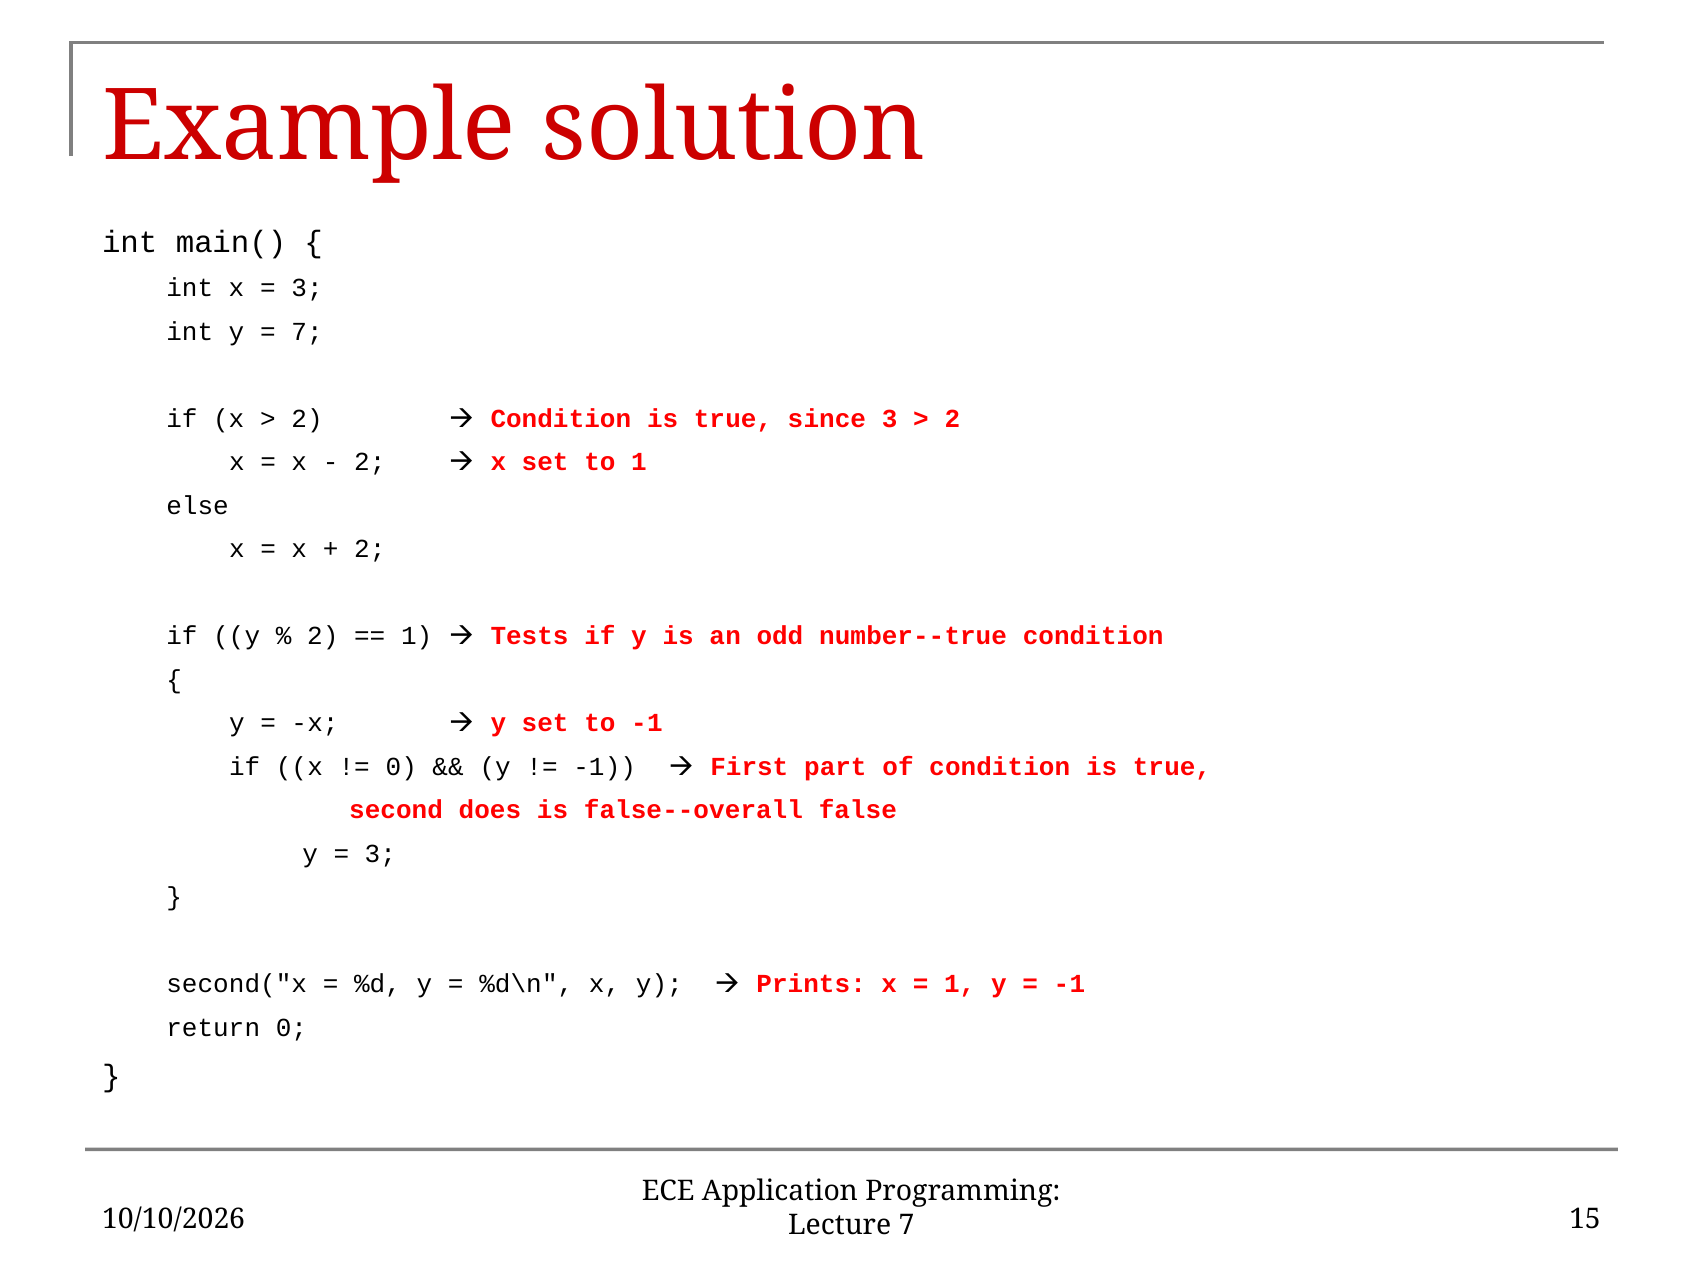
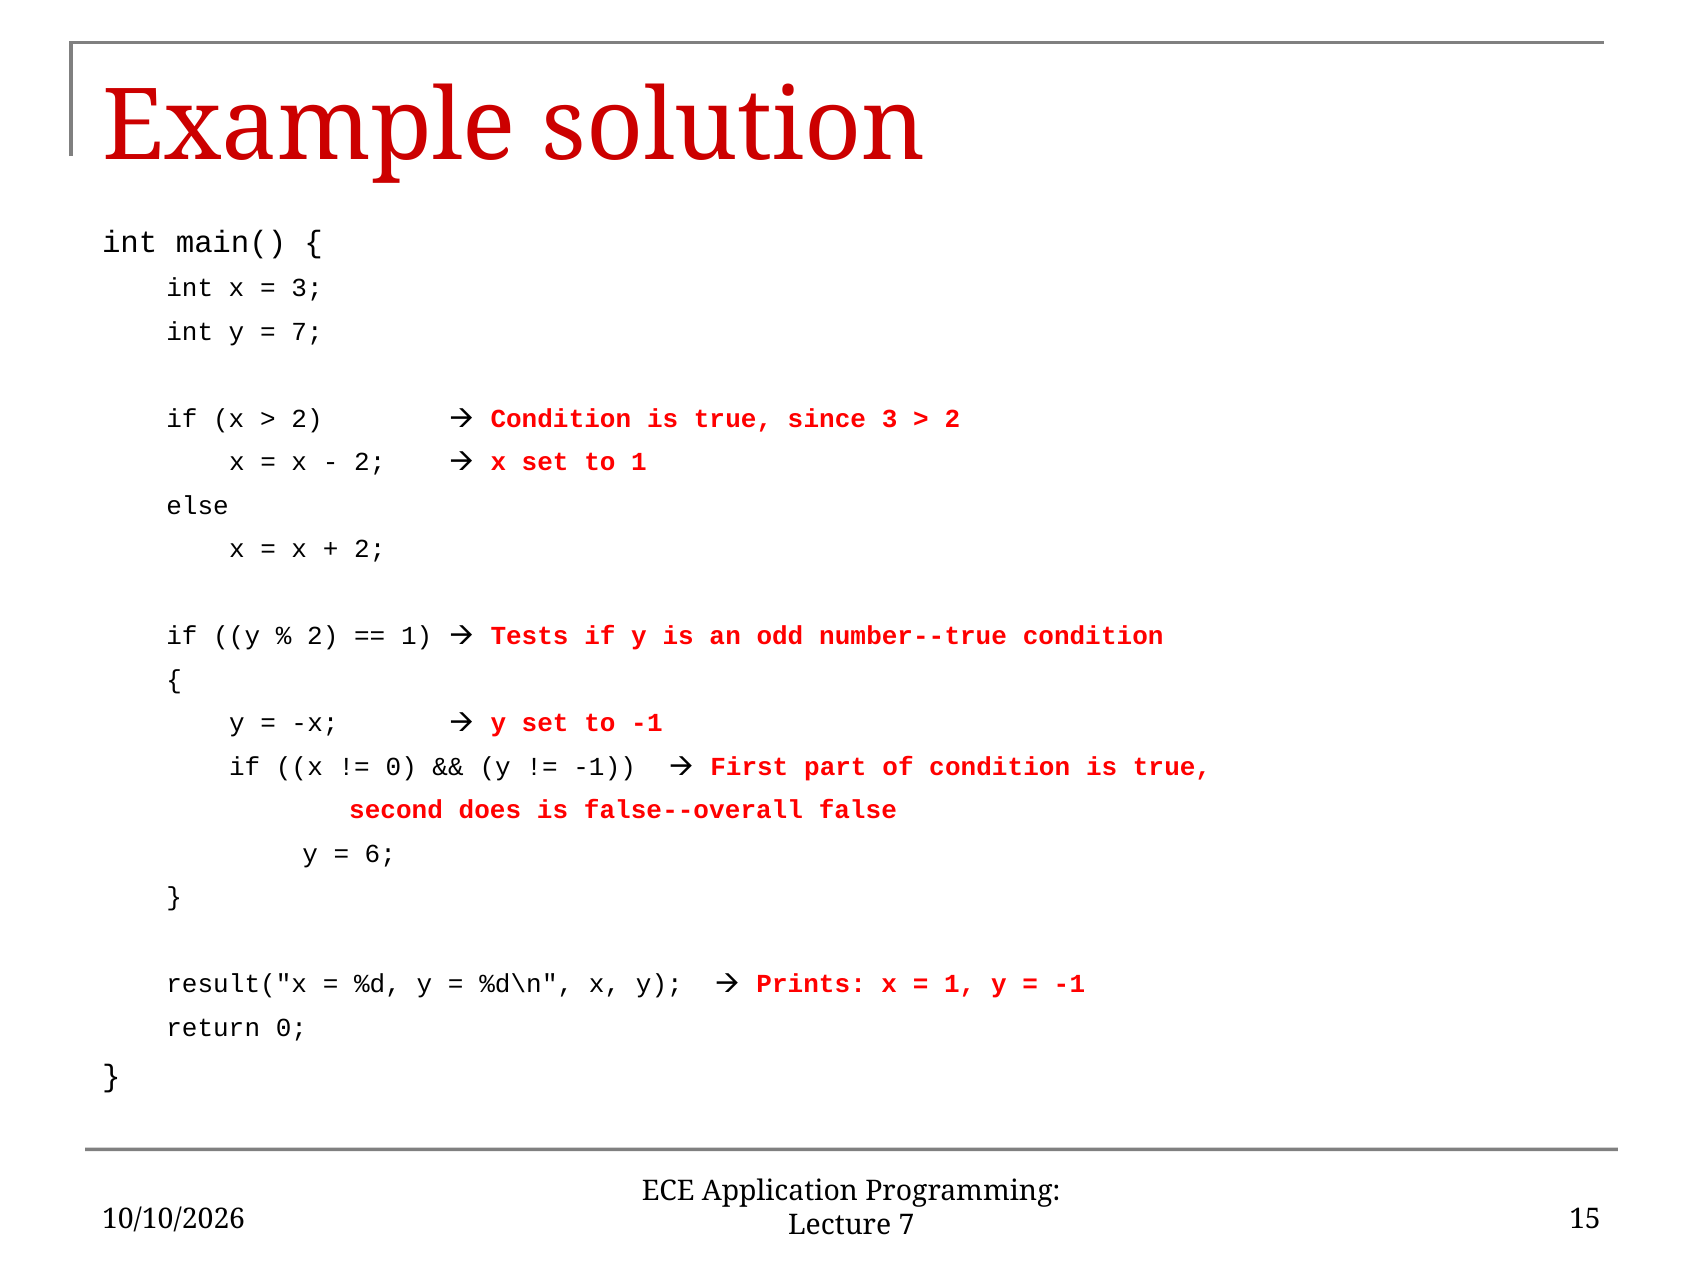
3: 3 -> 6 (380, 854)
second("x: second("x -> result("x (237, 984)
